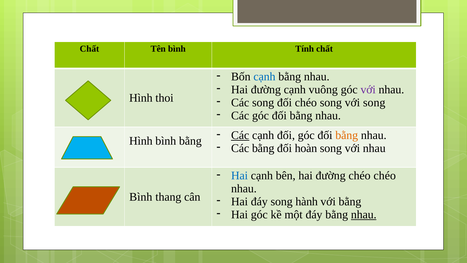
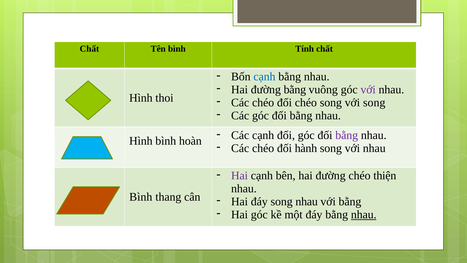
đường cạnh: cạnh -> bằng (295, 90)
song: song -> chéo (263, 102)
bình bằng: bằng -> hoàn (190, 141)
Các underline: present -> none (240, 135)
bằng colour: orange -> purple (347, 135)
bằng: bằng -> chéo (263, 148)
hoàn: hoàn -> hành (306, 148)
Hai colour: blue -> purple (240, 176)
chéo chéo: chéo -> thiện (385, 176)
song hành: hành -> nhau (307, 201)
